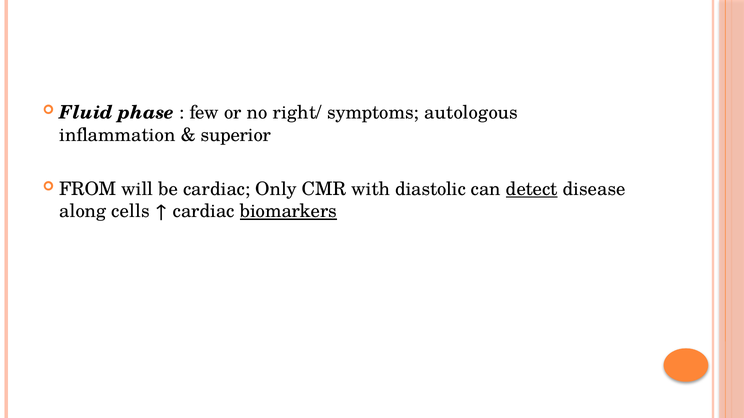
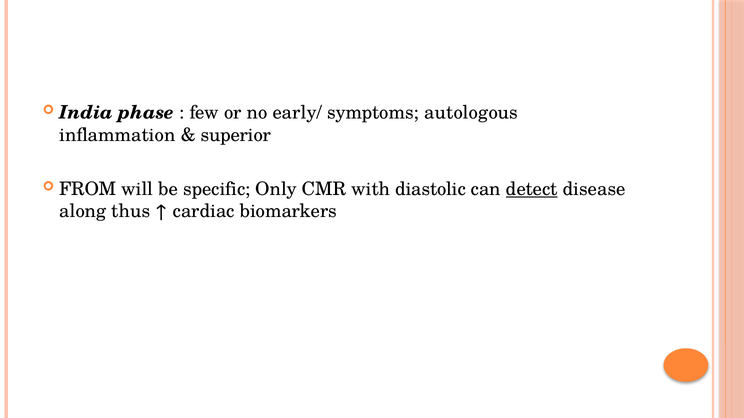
Fluid: Fluid -> India (86, 113)
right/: right/ -> early/ (297, 113)
be cardiac: cardiac -> specific (217, 189)
cells: cells -> thus (131, 211)
biomarkers underline: present -> none (288, 211)
